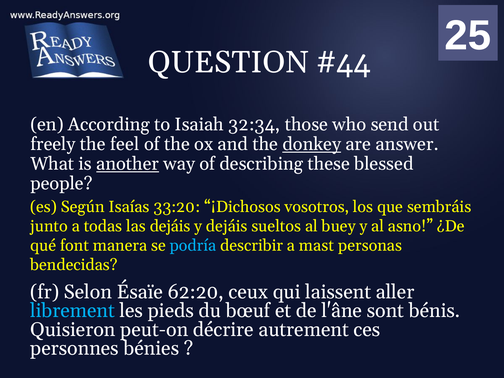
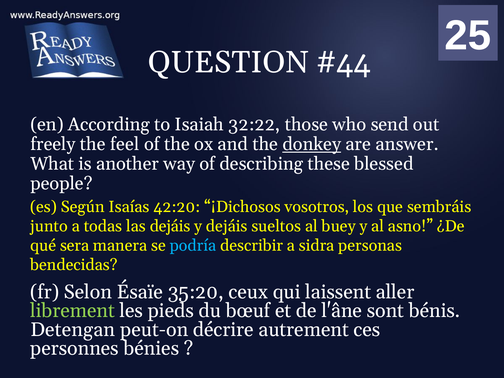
32:34: 32:34 -> 32:22 (254, 125)
another underline: present -> none (128, 164)
33:20: 33:20 -> 42:20 (177, 207)
font: font -> sera (75, 245)
mast: mast -> sidra (317, 245)
62:20: 62:20 -> 35:20 (196, 292)
librement colour: light blue -> light green (73, 311)
Quisieron: Quisieron -> Detengan (73, 330)
